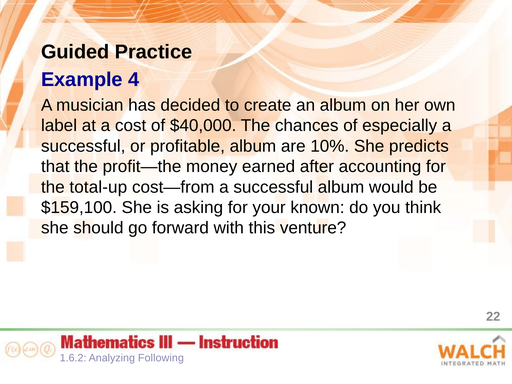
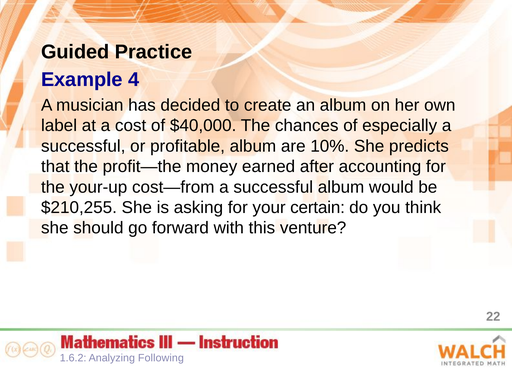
total-up: total-up -> your-up (98, 187)
$159,100: $159,100 -> $210,255 (79, 208)
known: known -> certain (318, 208)
